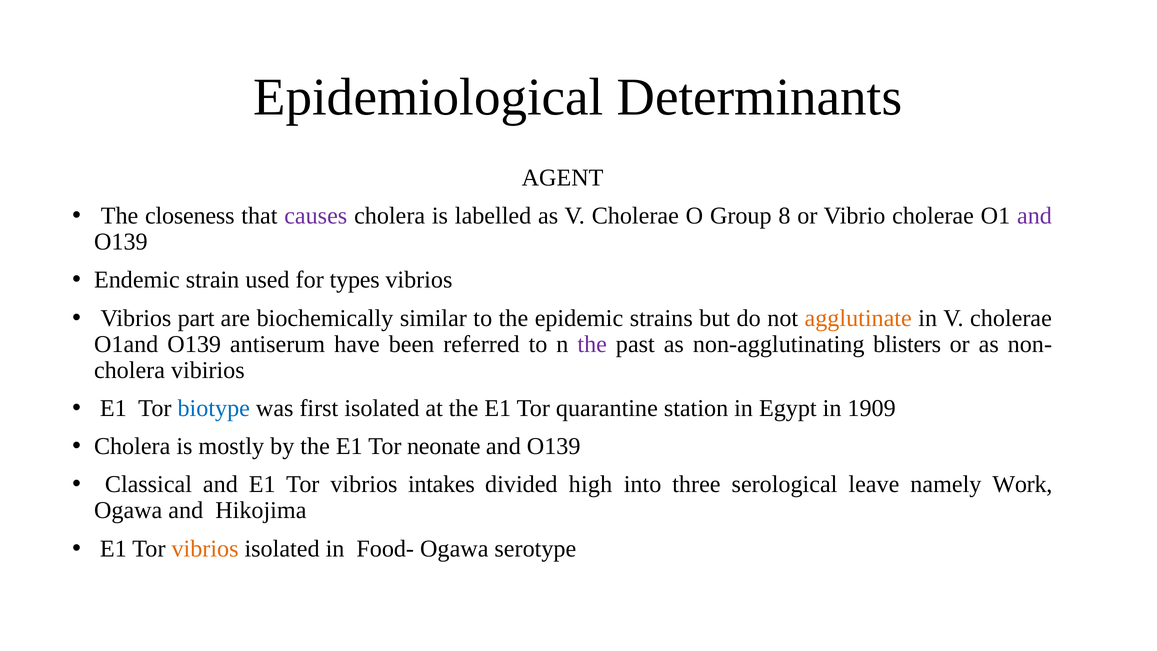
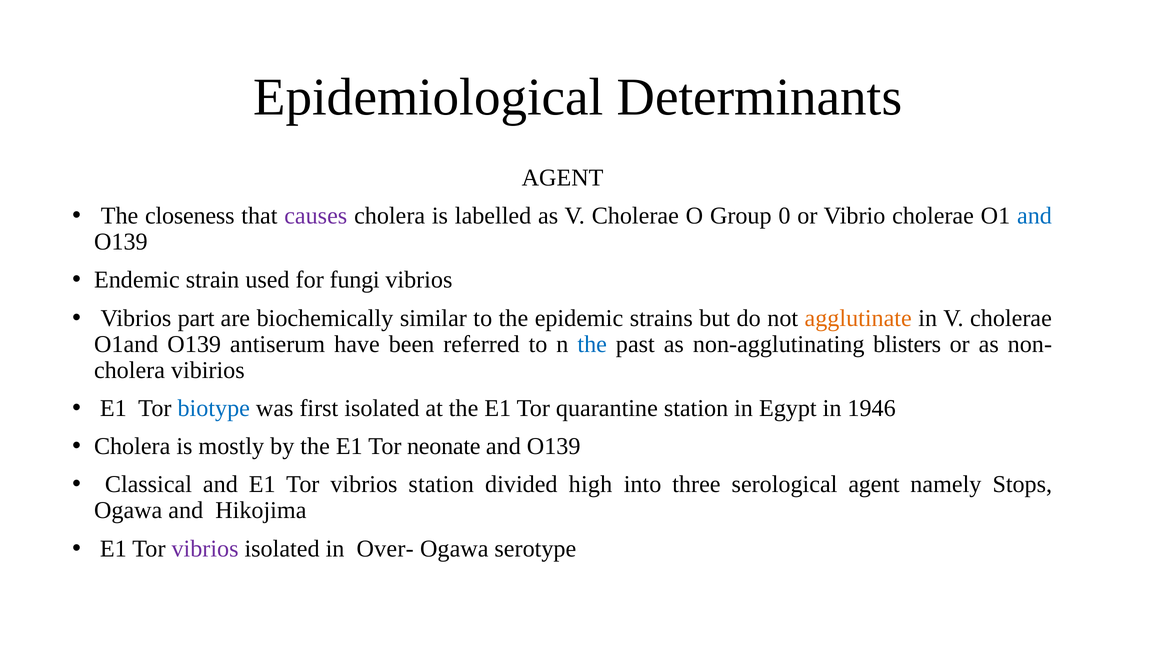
8: 8 -> 0 (784, 216)
and colour: purple -> blue (1034, 216)
types: types -> fungi (355, 280)
the colour: purple -> blue (592, 344)
1909: 1909 -> 1946 (872, 408)
vibrios intakes: intakes -> station (441, 484)
serological leave: leave -> agent (874, 484)
Work: Work -> Stops (1022, 484)
vibrios colour: orange -> purple (205, 548)
Food-: Food- -> Over- (385, 548)
